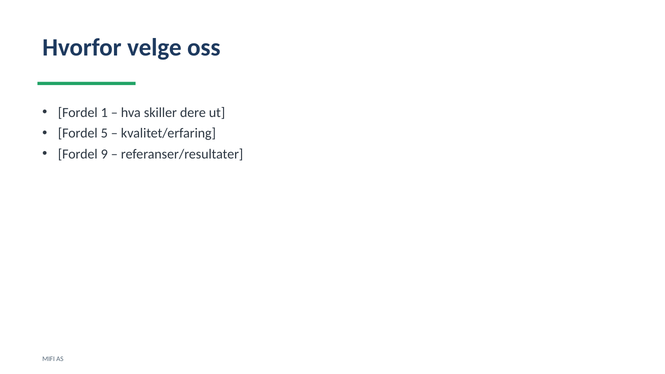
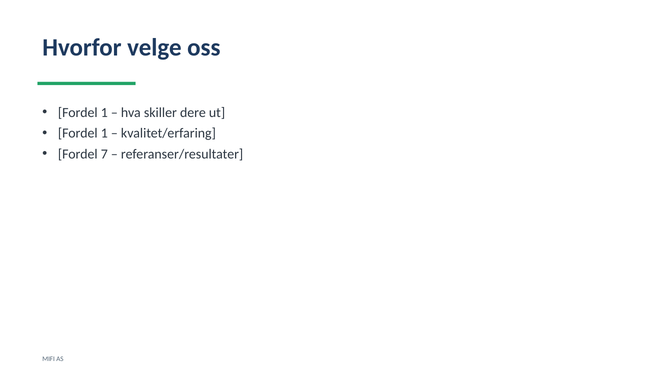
5: 5 -> 1 (104, 133)
9: 9 -> 7 (104, 154)
